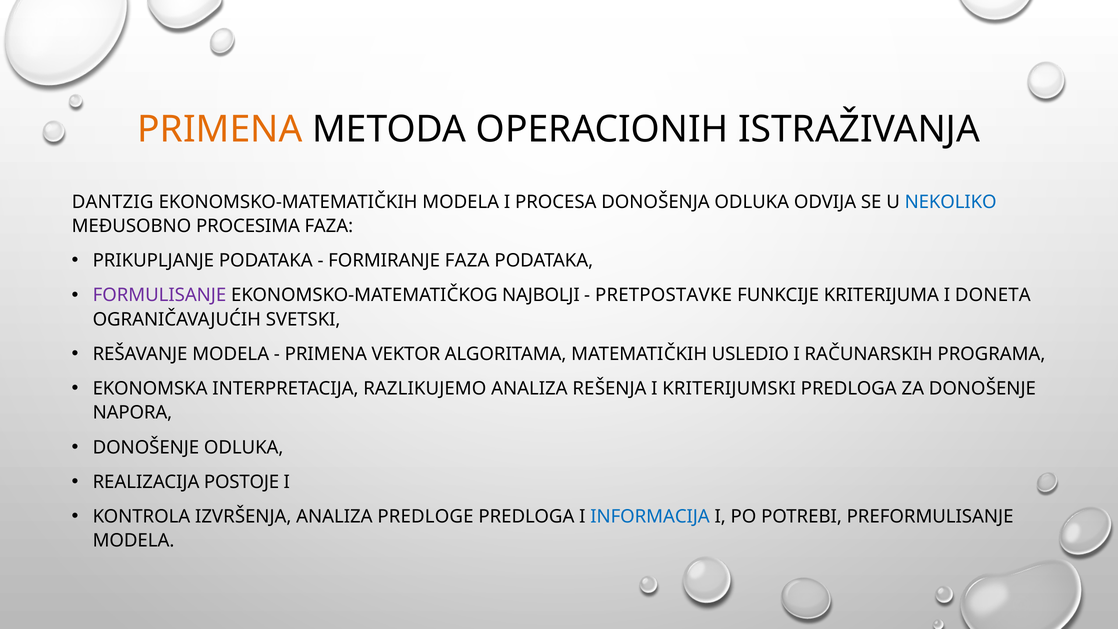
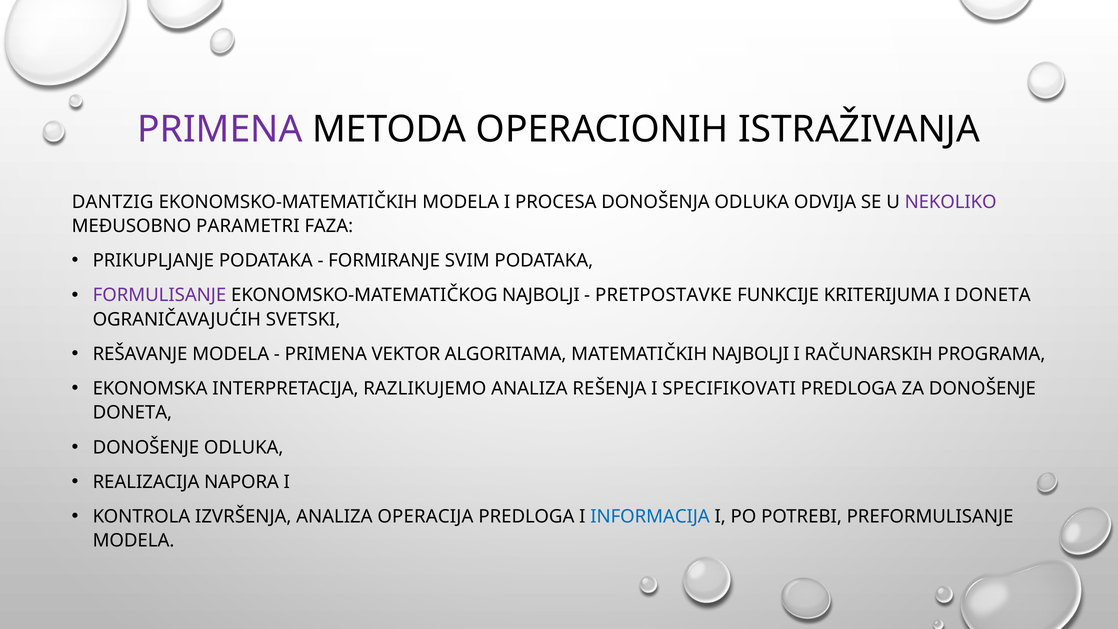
PRIMENA colour: orange -> purple (220, 130)
NEKOLIKO colour: blue -> purple (951, 202)
PROCESIMA: PROCESIMA -> PARAMETRI (248, 226)
FORMIRANJE FAZA: FAZA -> SVIM (467, 261)
MATEMATIČKIH USLEDIO: USLEDIO -> NAJBOLJI (750, 354)
KRITERIJUMSKI: KRITERIJUMSKI -> SPECIFIKOVATI (729, 389)
NAPORA: NAPORA -> DONETA (132, 413)
POSTOJE: POSTOJE -> NAPORA (242, 482)
PREDLOGE: PREDLOGE -> OPERACIJA (425, 517)
